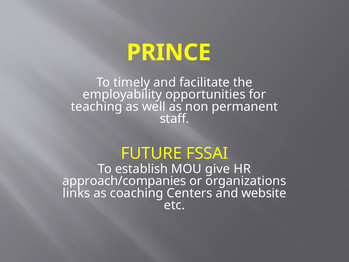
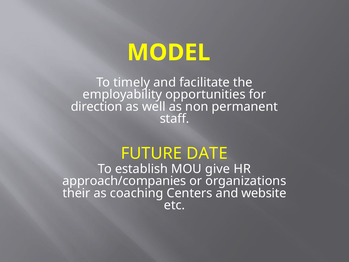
PRINCE: PRINCE -> MODEL (169, 52)
teaching: teaching -> direction (97, 107)
FSSAI: FSSAI -> DATE (207, 153)
links: links -> their (77, 193)
